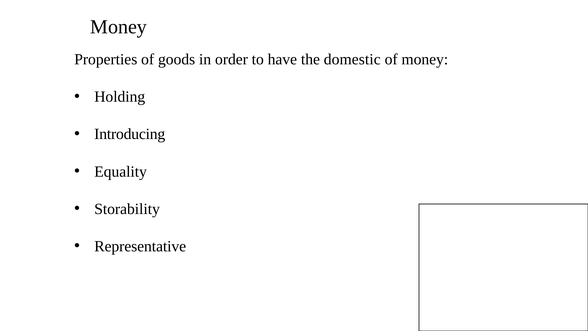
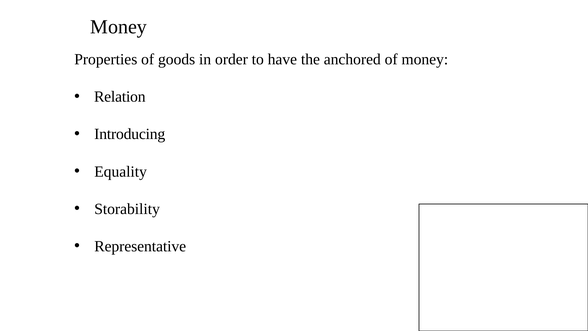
domestic: domestic -> anchored (352, 59)
Holding: Holding -> Relation (120, 97)
